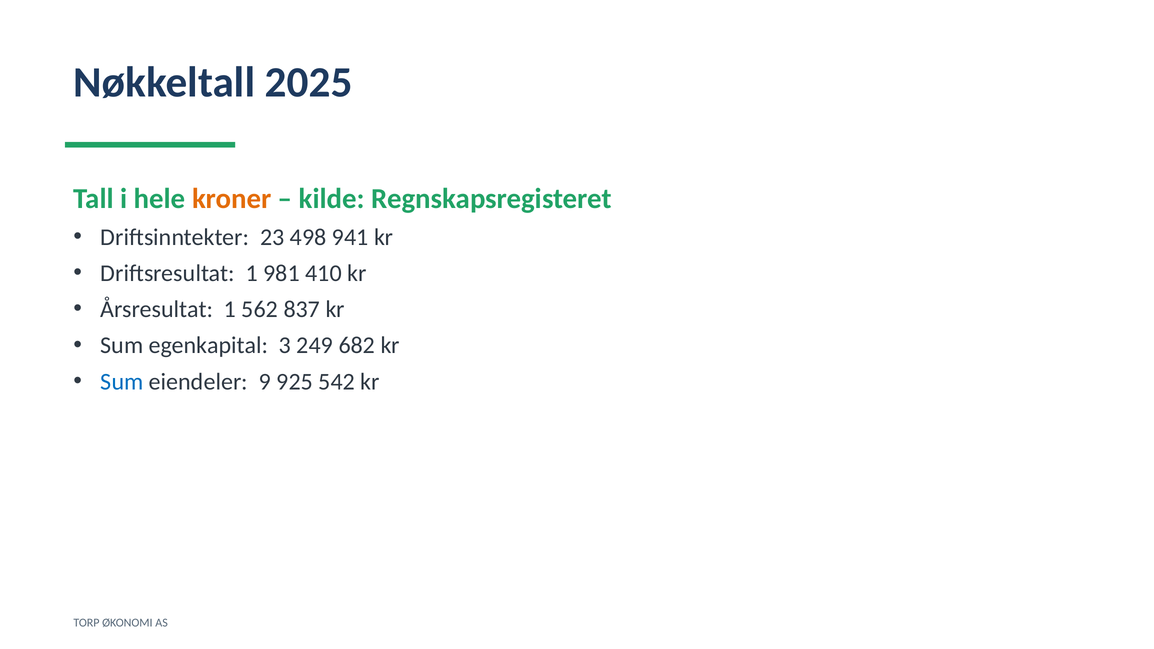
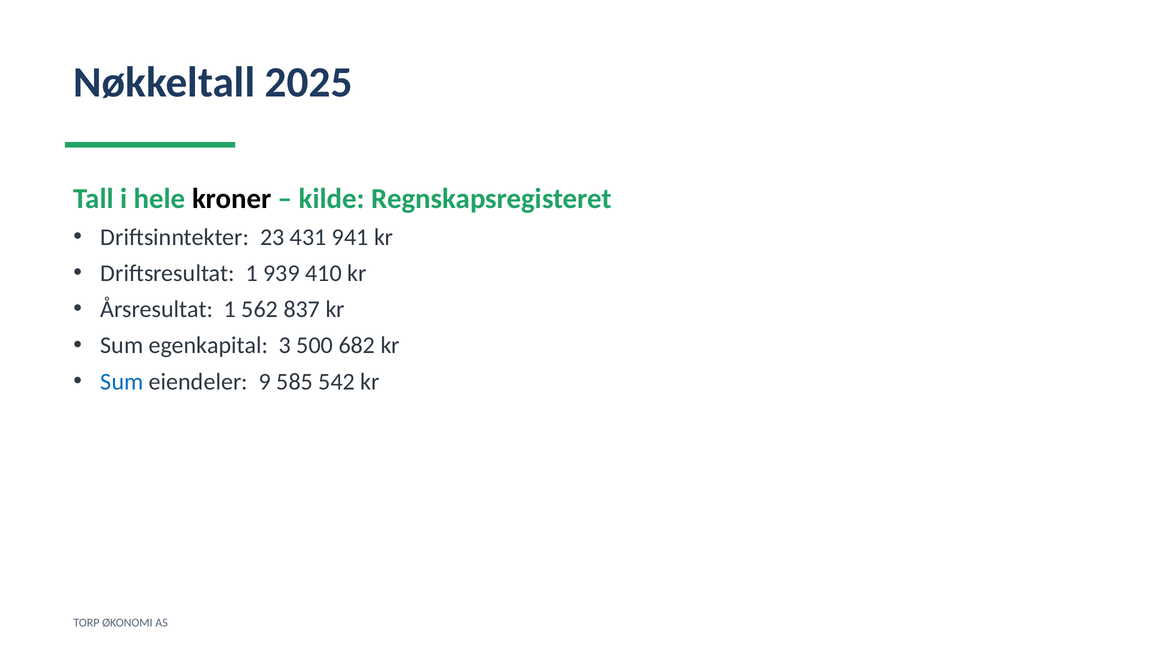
kroner colour: orange -> black (232, 199)
498: 498 -> 431 (308, 237)
981: 981 -> 939 (281, 273)
249: 249 -> 500 (315, 346)
925: 925 -> 585 (295, 382)
